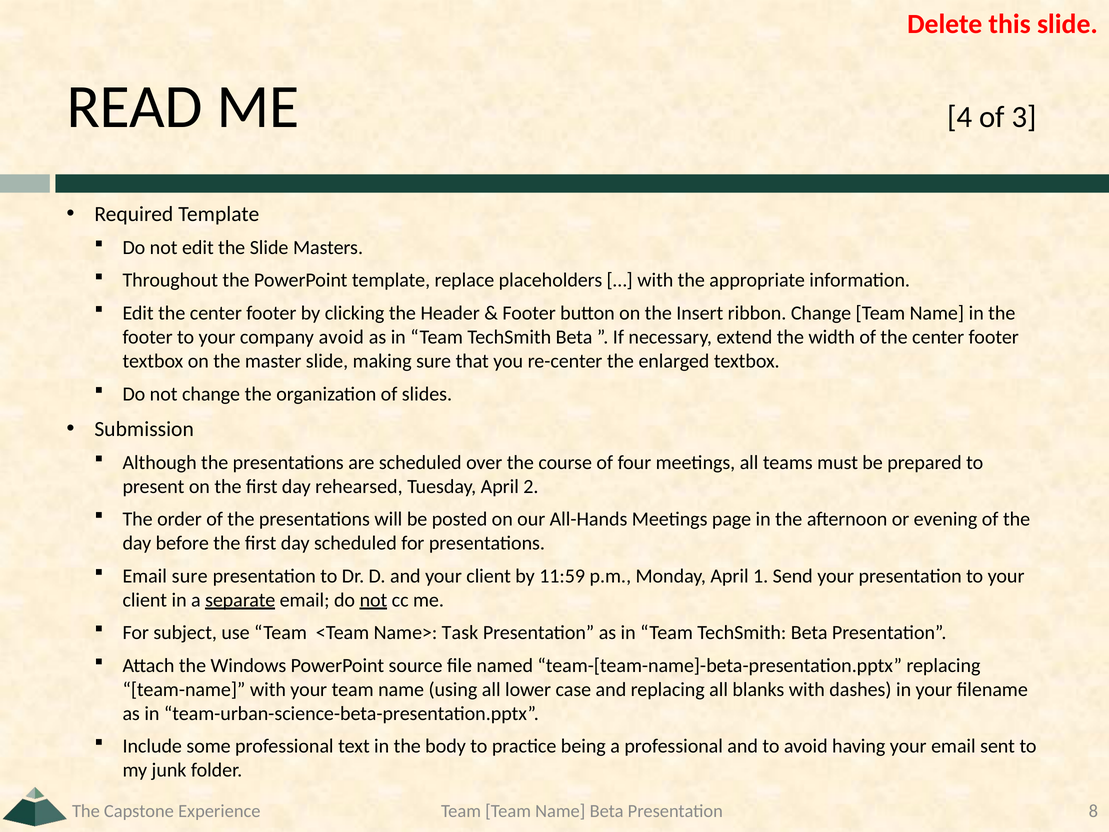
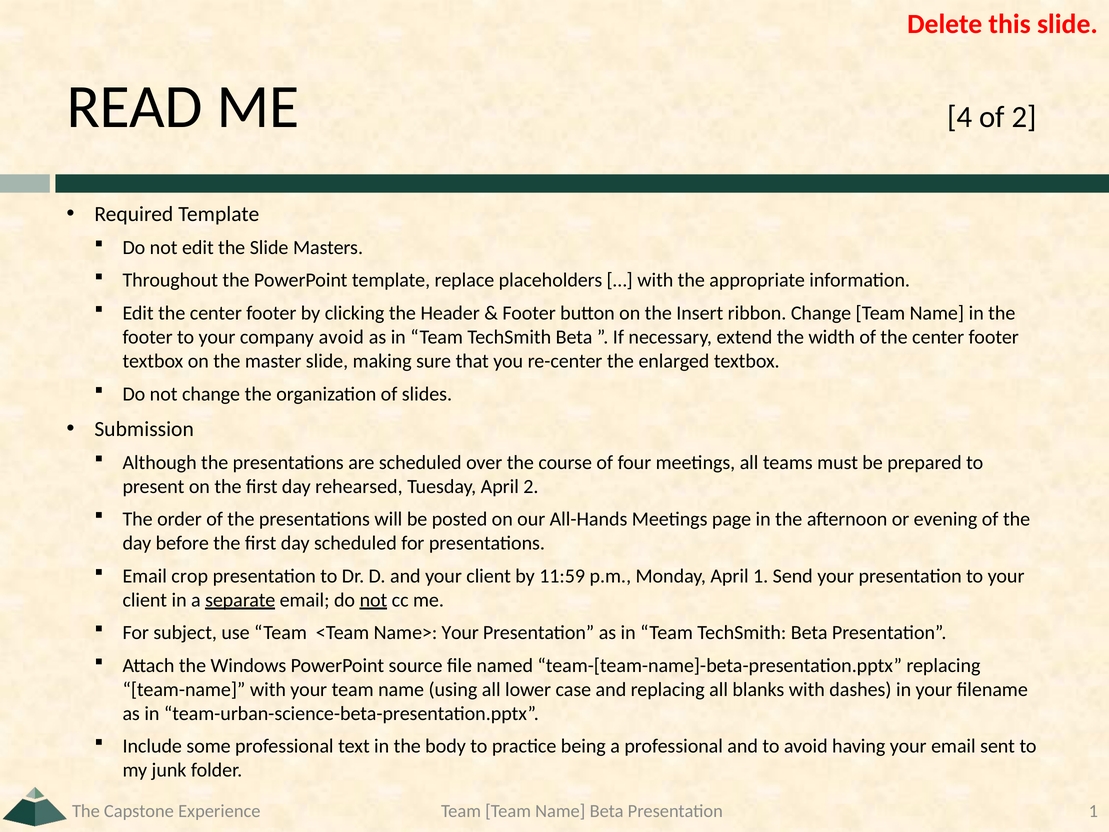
of 3: 3 -> 2 (1024, 117)
Email sure: sure -> crop (190, 576)
Name> Task: Task -> Your (460, 633)
Presentation 8: 8 -> 1 (1093, 811)
